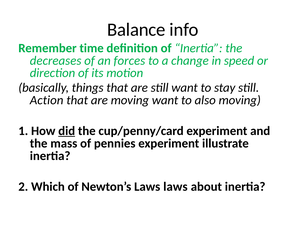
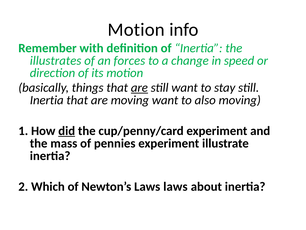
Balance: Balance -> Motion (136, 30)
time: time -> with (92, 48)
decreases: decreases -> illustrates (56, 60)
are underline: none -> present (139, 88)
Action: Action -> Inertia (47, 100)
